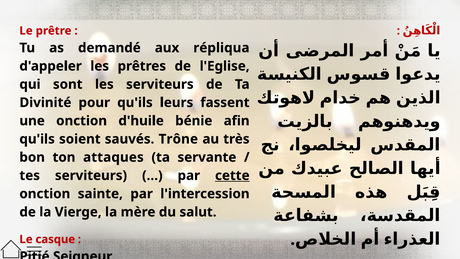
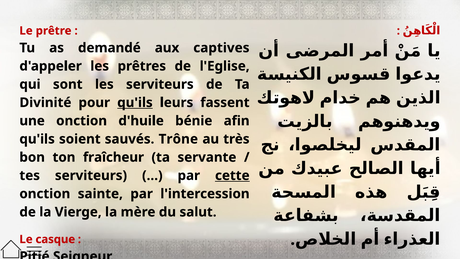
répliqua: répliqua -> captives (221, 48)
qu'ils underline: none -> present (135, 102)
attaques: attaques -> fraîcheur (114, 157)
